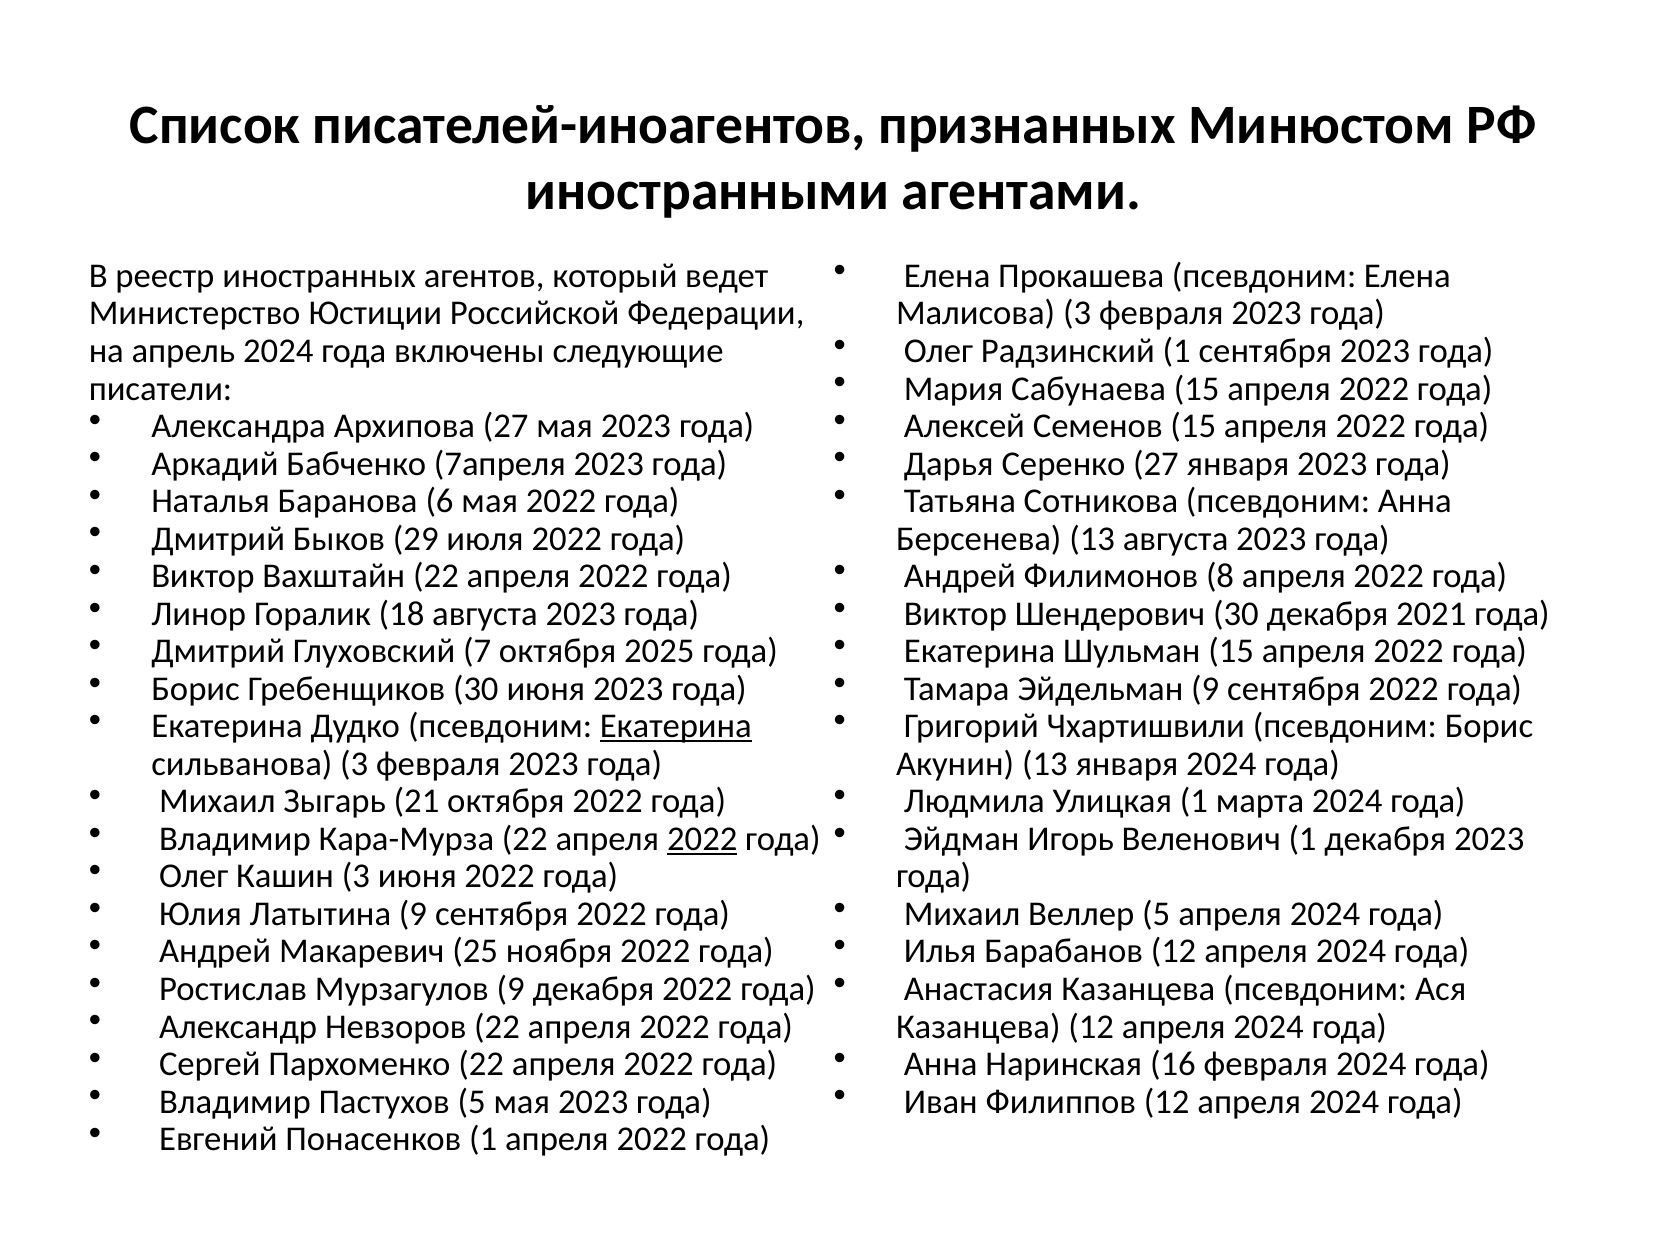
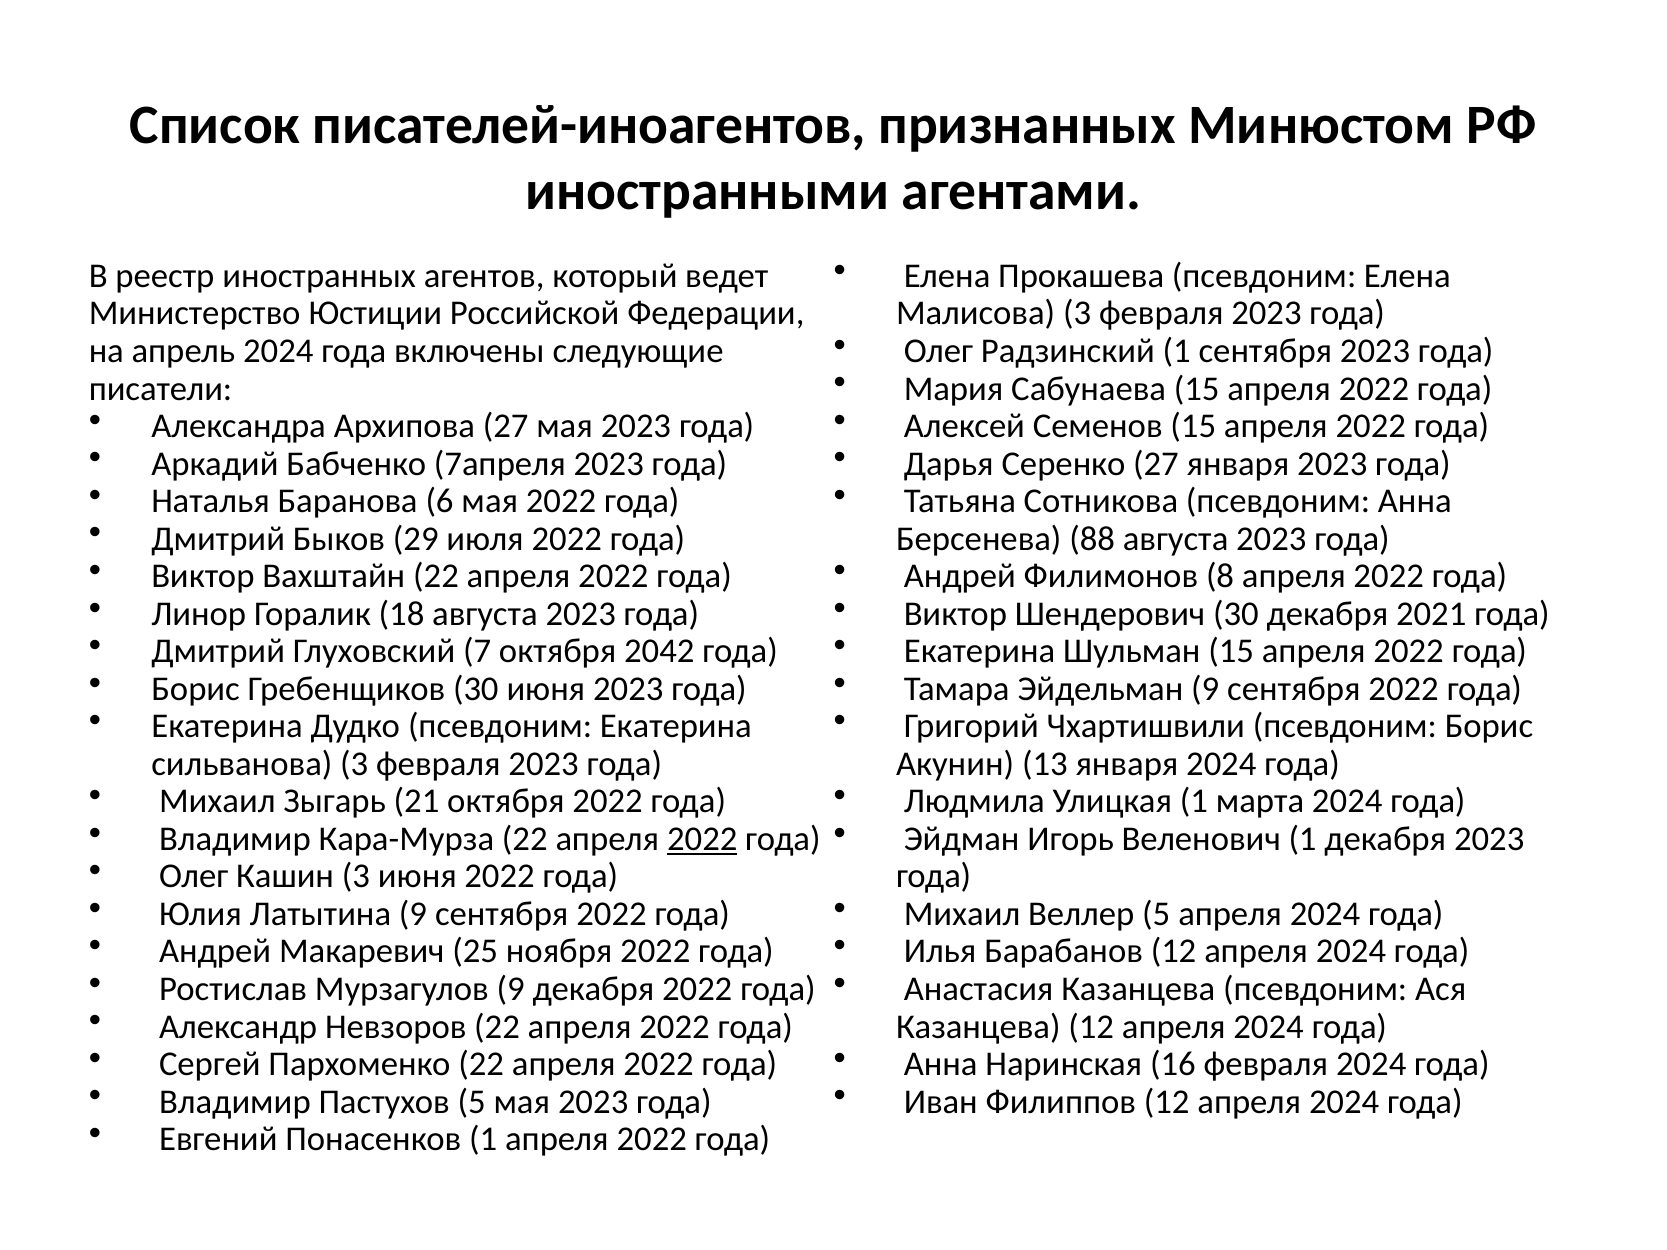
Берсенева 13: 13 -> 88 (1092, 539)
2025: 2025 -> 2042 (659, 651)
Екатерина underline: present -> none (676, 726)
